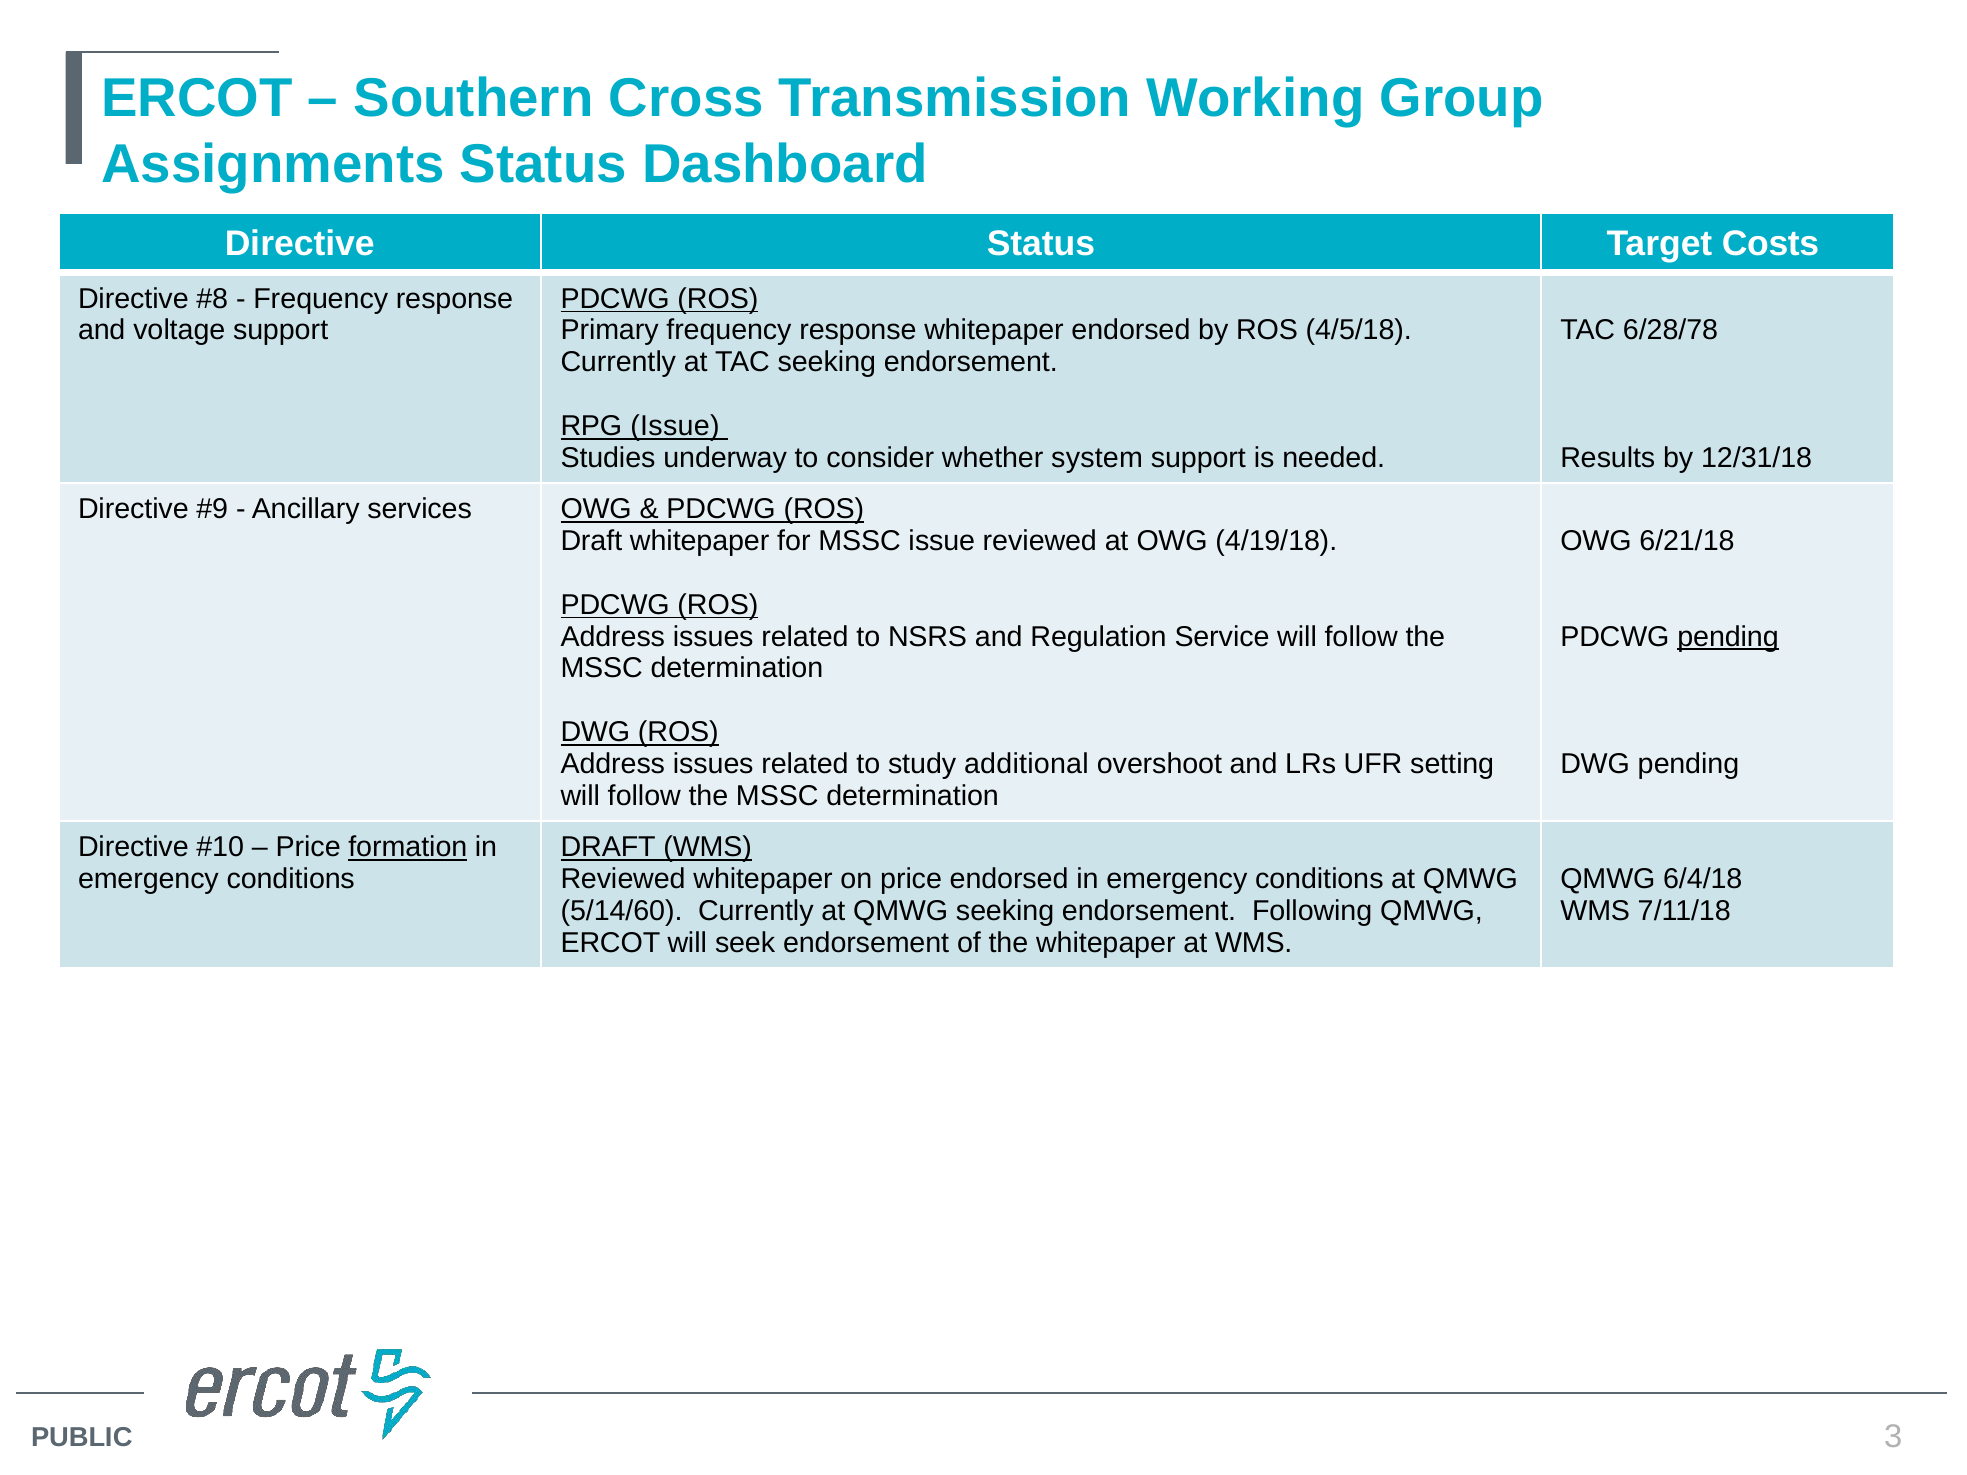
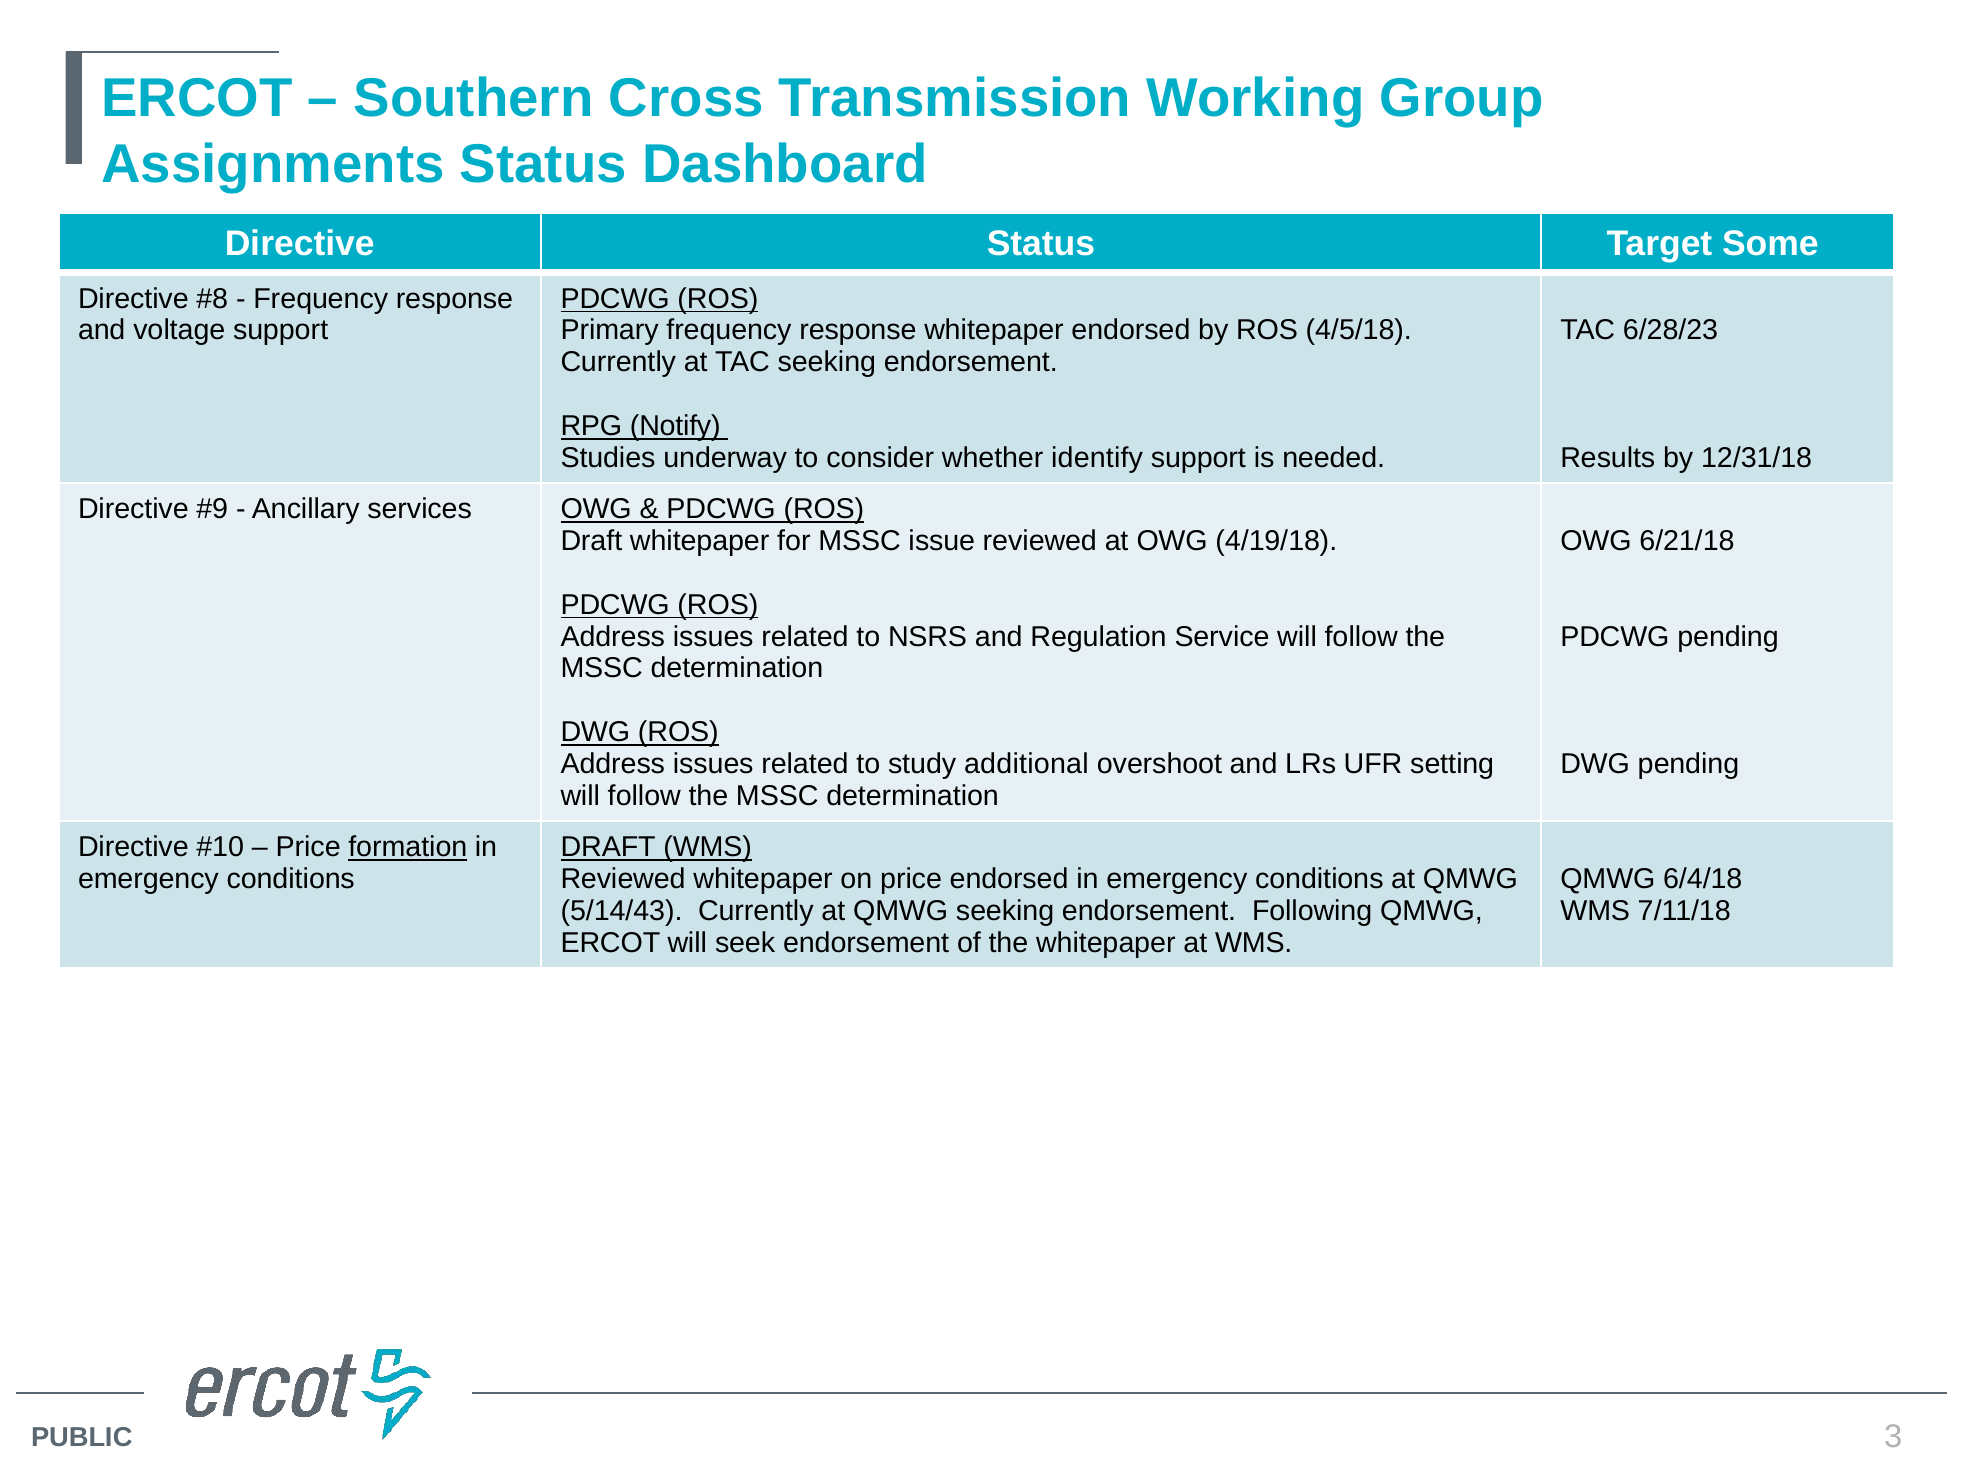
Costs: Costs -> Some (1770, 243)
6/28/78: 6/28/78 -> 6/28/23 (1671, 331)
RPG Issue: Issue -> Notify (675, 426)
system: system -> identify (1097, 458)
pending underline: present -> none (1728, 637)
5/14/60: 5/14/60 -> 5/14/43 (622, 911)
